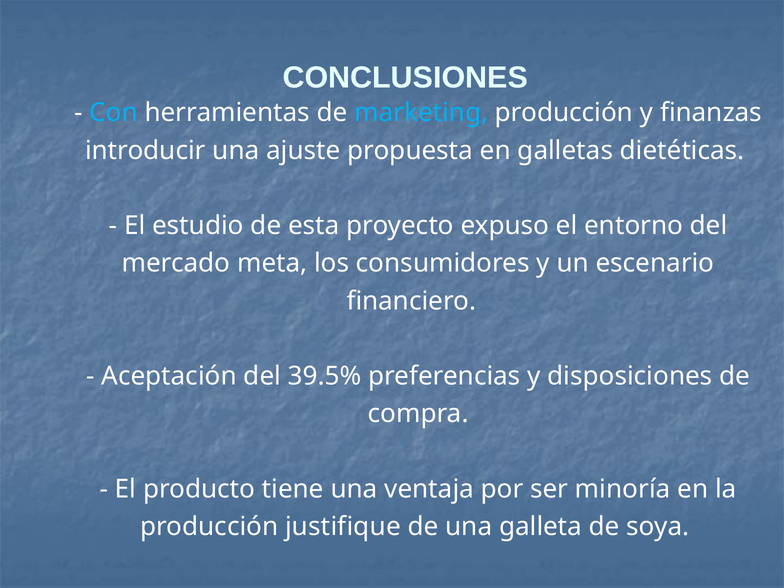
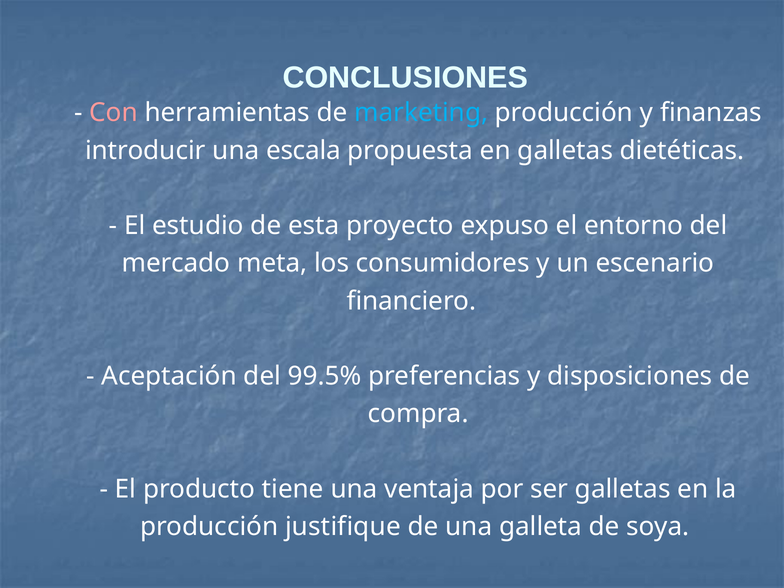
Con colour: light blue -> pink (114, 113)
ajuste: ajuste -> escala (303, 150)
39.5%: 39.5% -> 99.5% (325, 376)
ser minoría: minoría -> galletas (623, 489)
